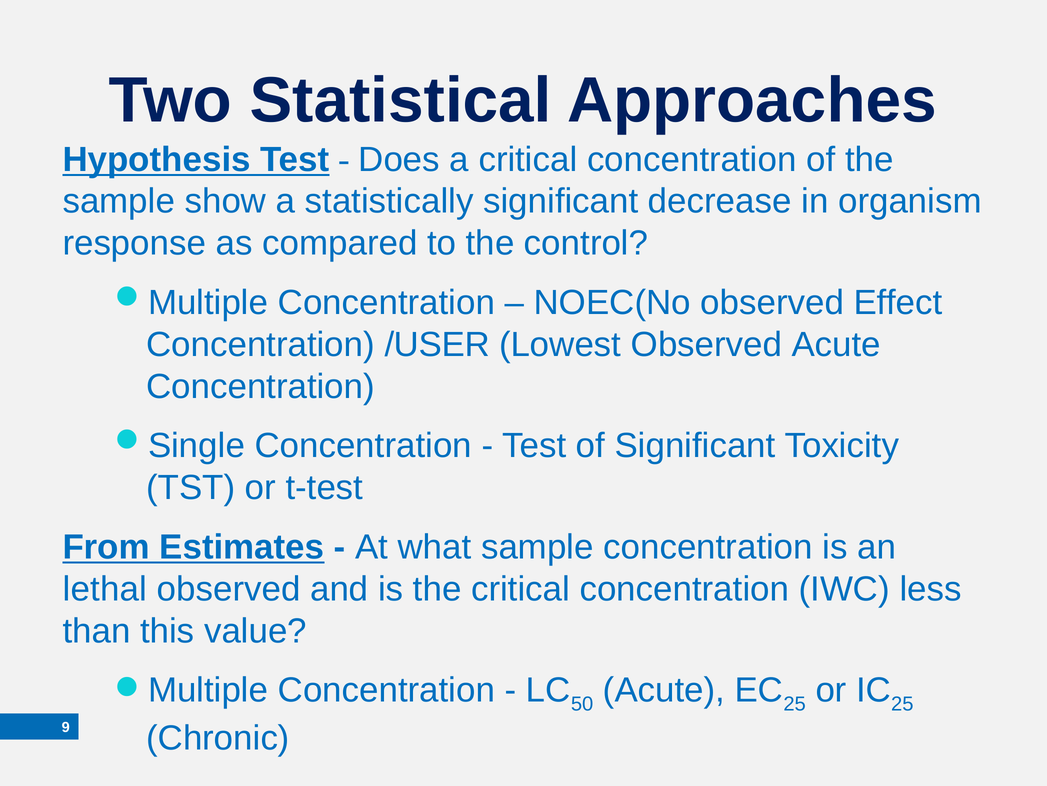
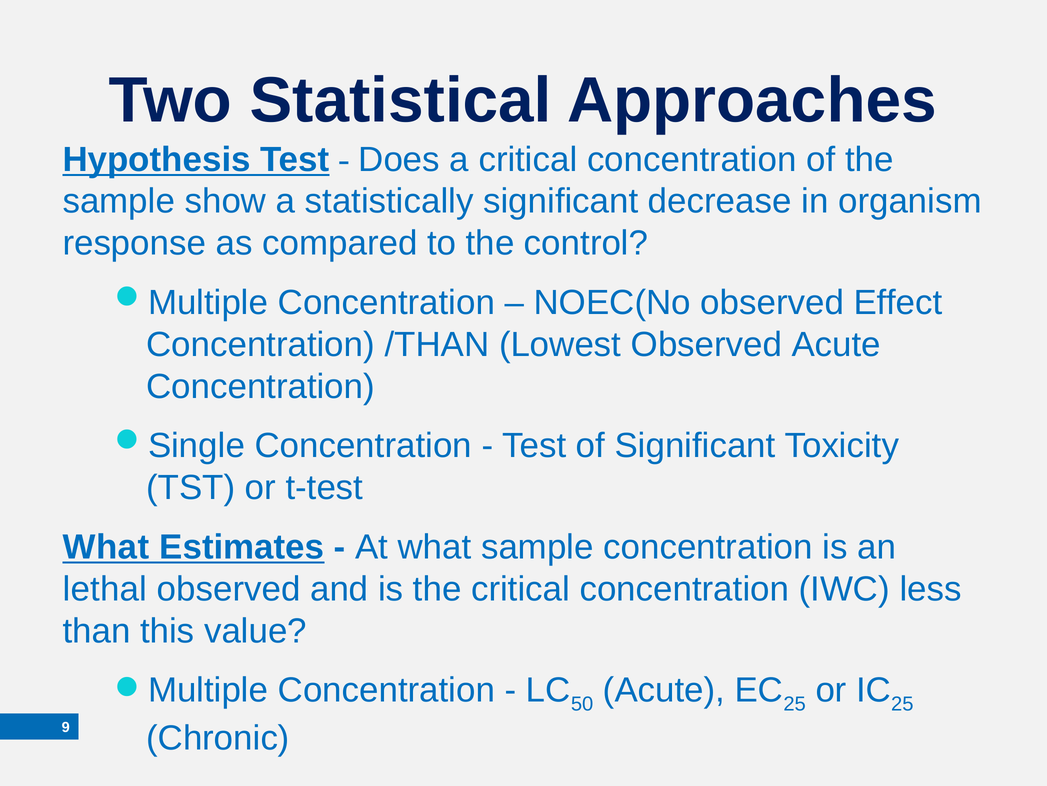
/USER: /USER -> /THAN (437, 344)
From: From -> What (106, 547)
